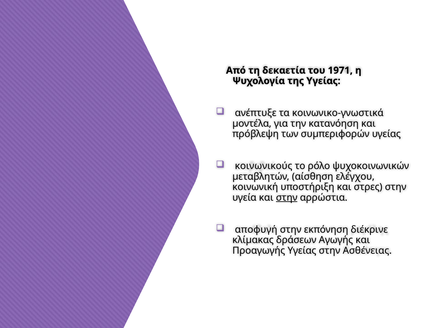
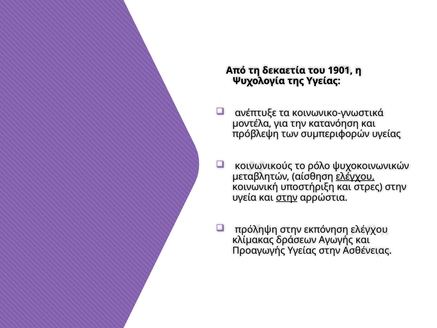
1971: 1971 -> 1901 (340, 70)
ελέγχου underline: none -> present (355, 176)
αποφυγή: αποφυγή -> πρόληψη (256, 229)
εκπόνηση διέκρινε: διέκρινε -> ελέγχου (369, 229)
